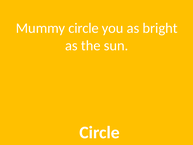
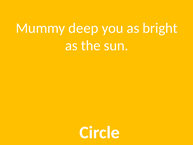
Mummy circle: circle -> deep (83, 28)
